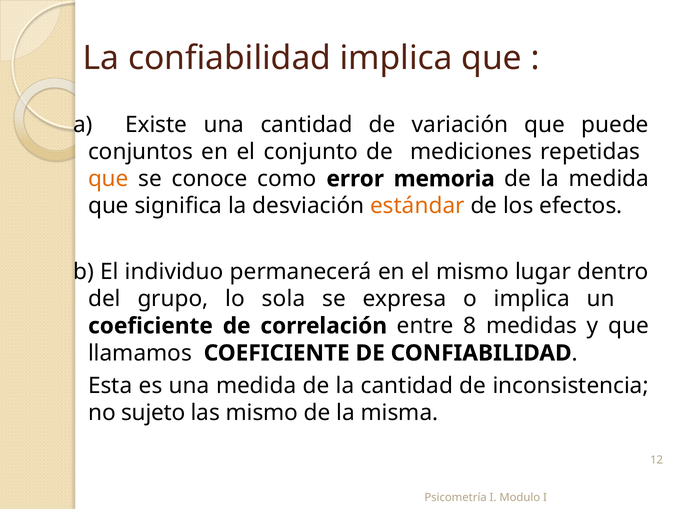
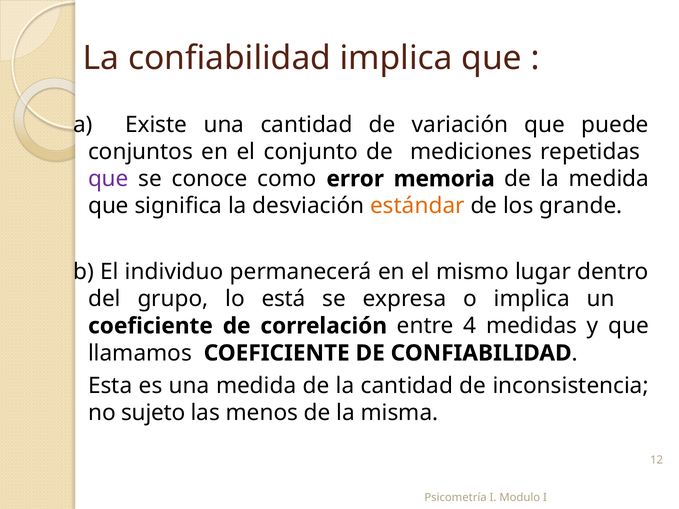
que colour: orange -> purple (108, 179)
efectos: efectos -> grande (581, 206)
sola: sola -> está (284, 299)
8: 8 -> 4 (470, 326)
las mismo: mismo -> menos (262, 413)
